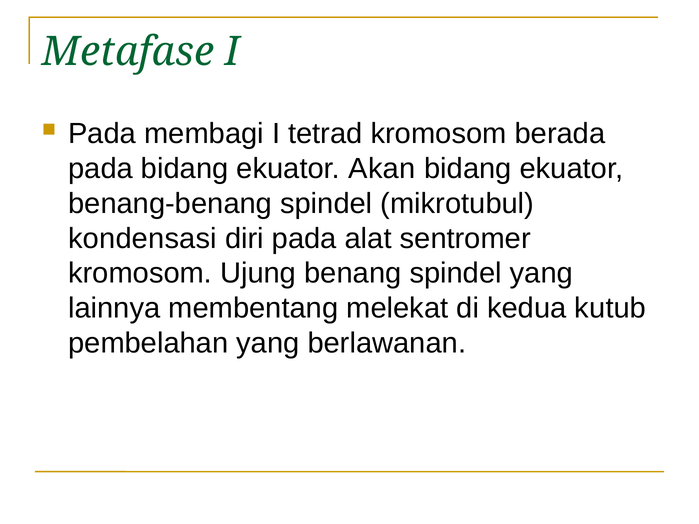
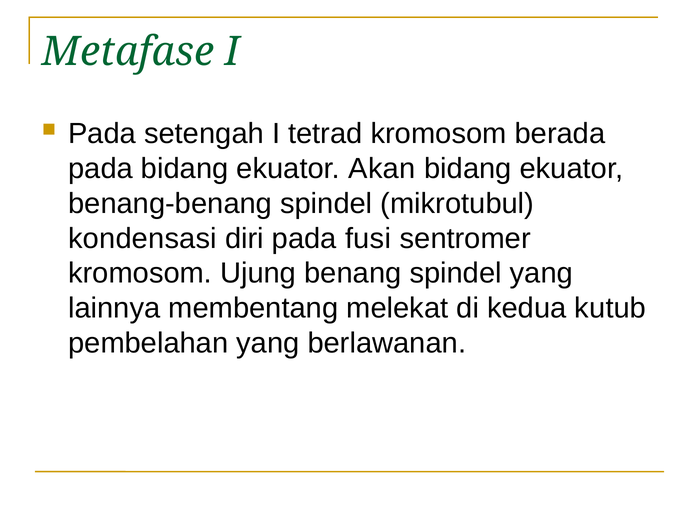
membagi: membagi -> setengah (204, 134)
alat: alat -> fusi (368, 239)
